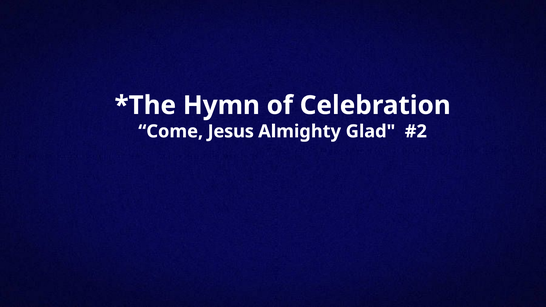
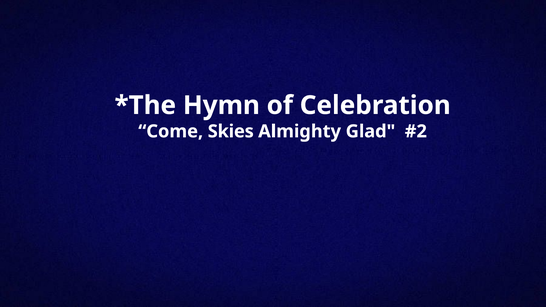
Jesus: Jesus -> Skies (231, 131)
